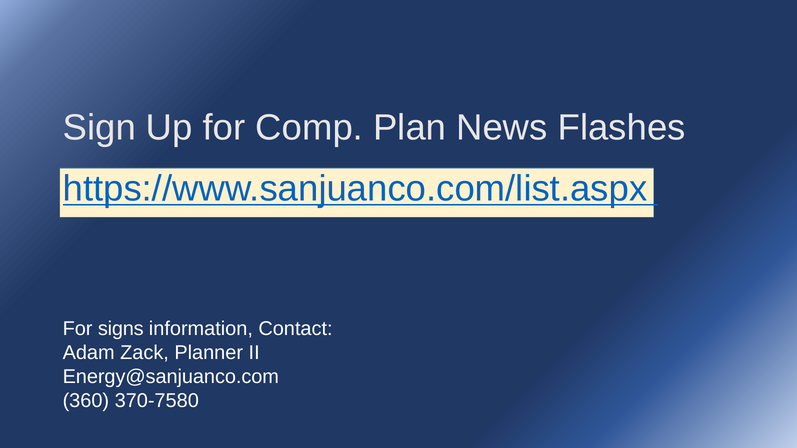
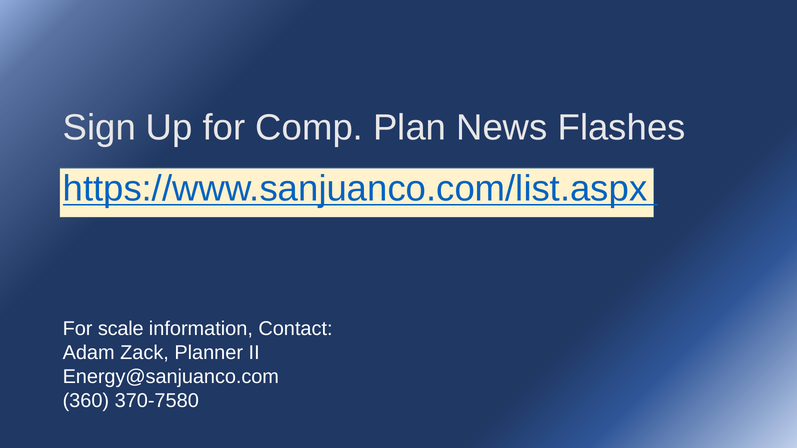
signs: signs -> scale (121, 329)
